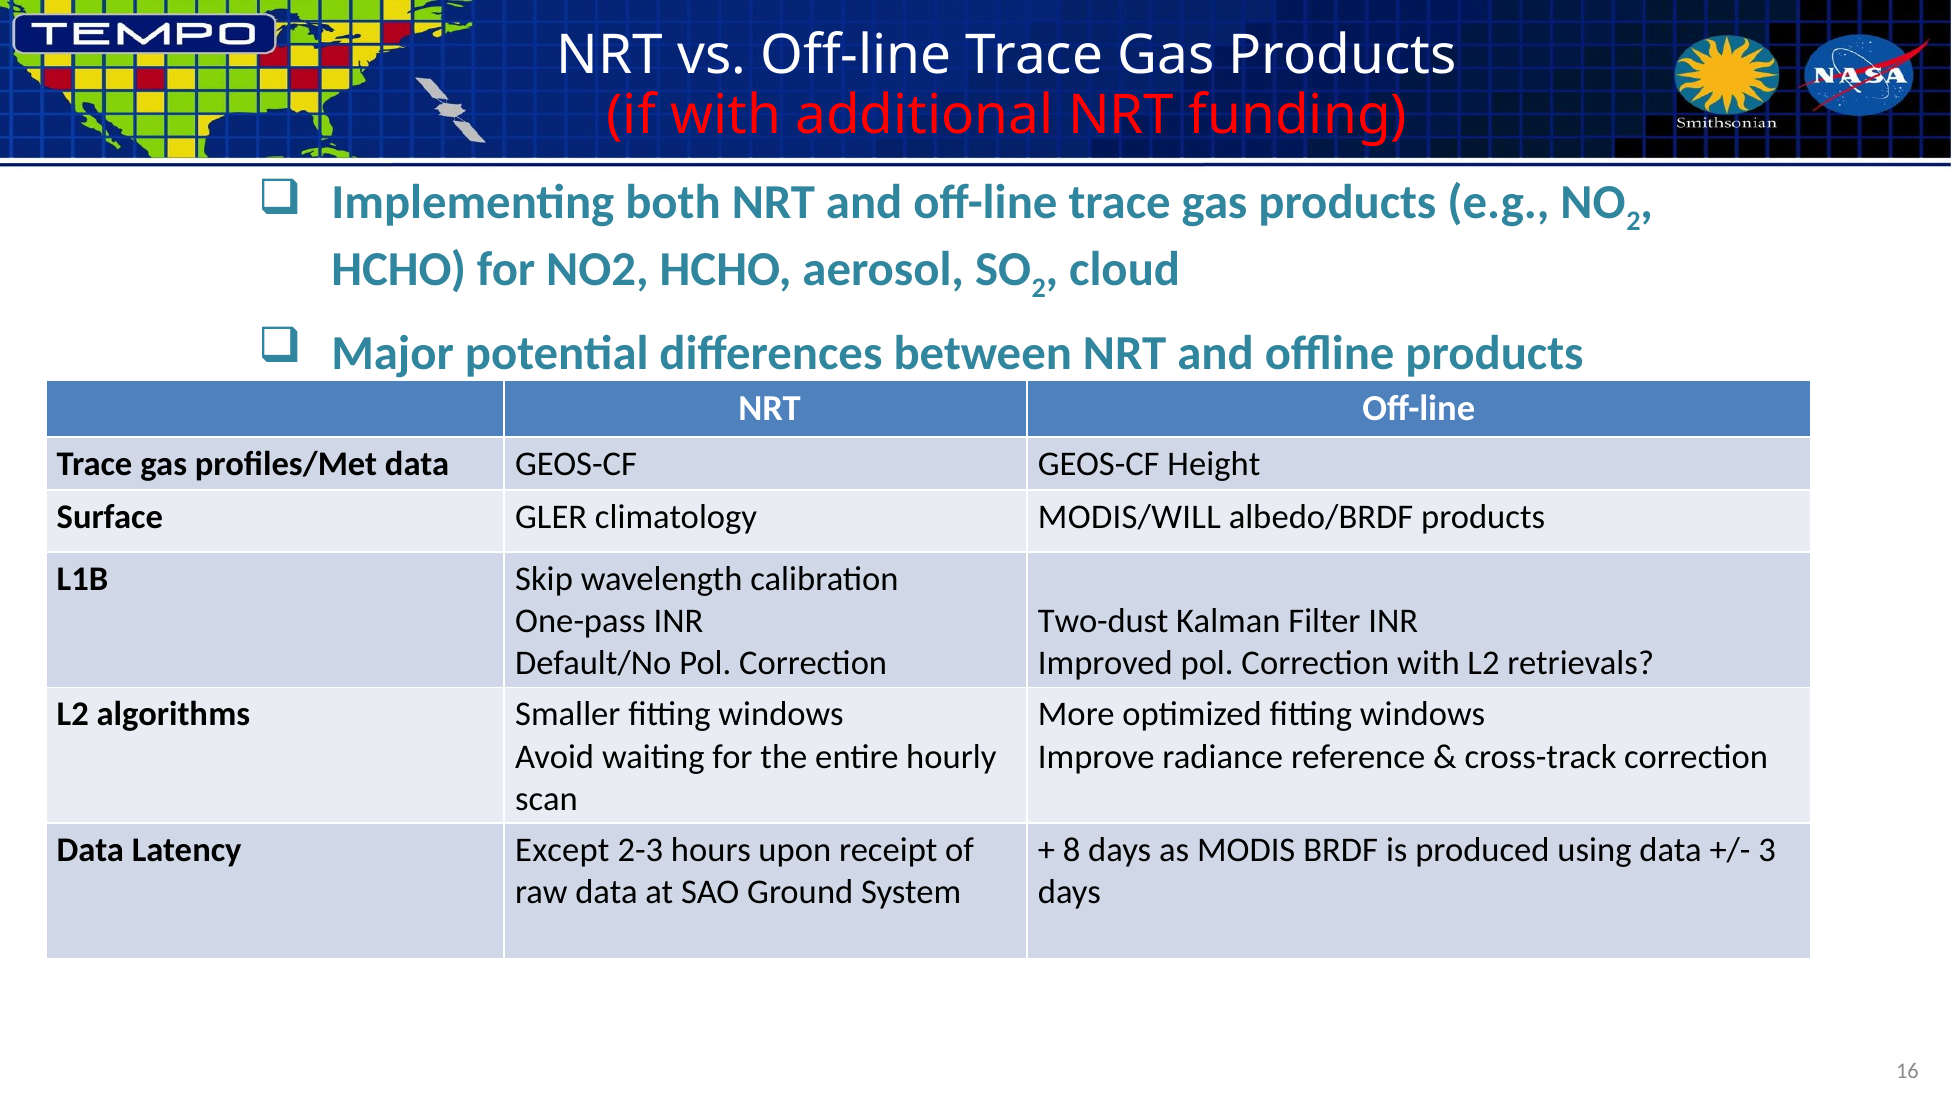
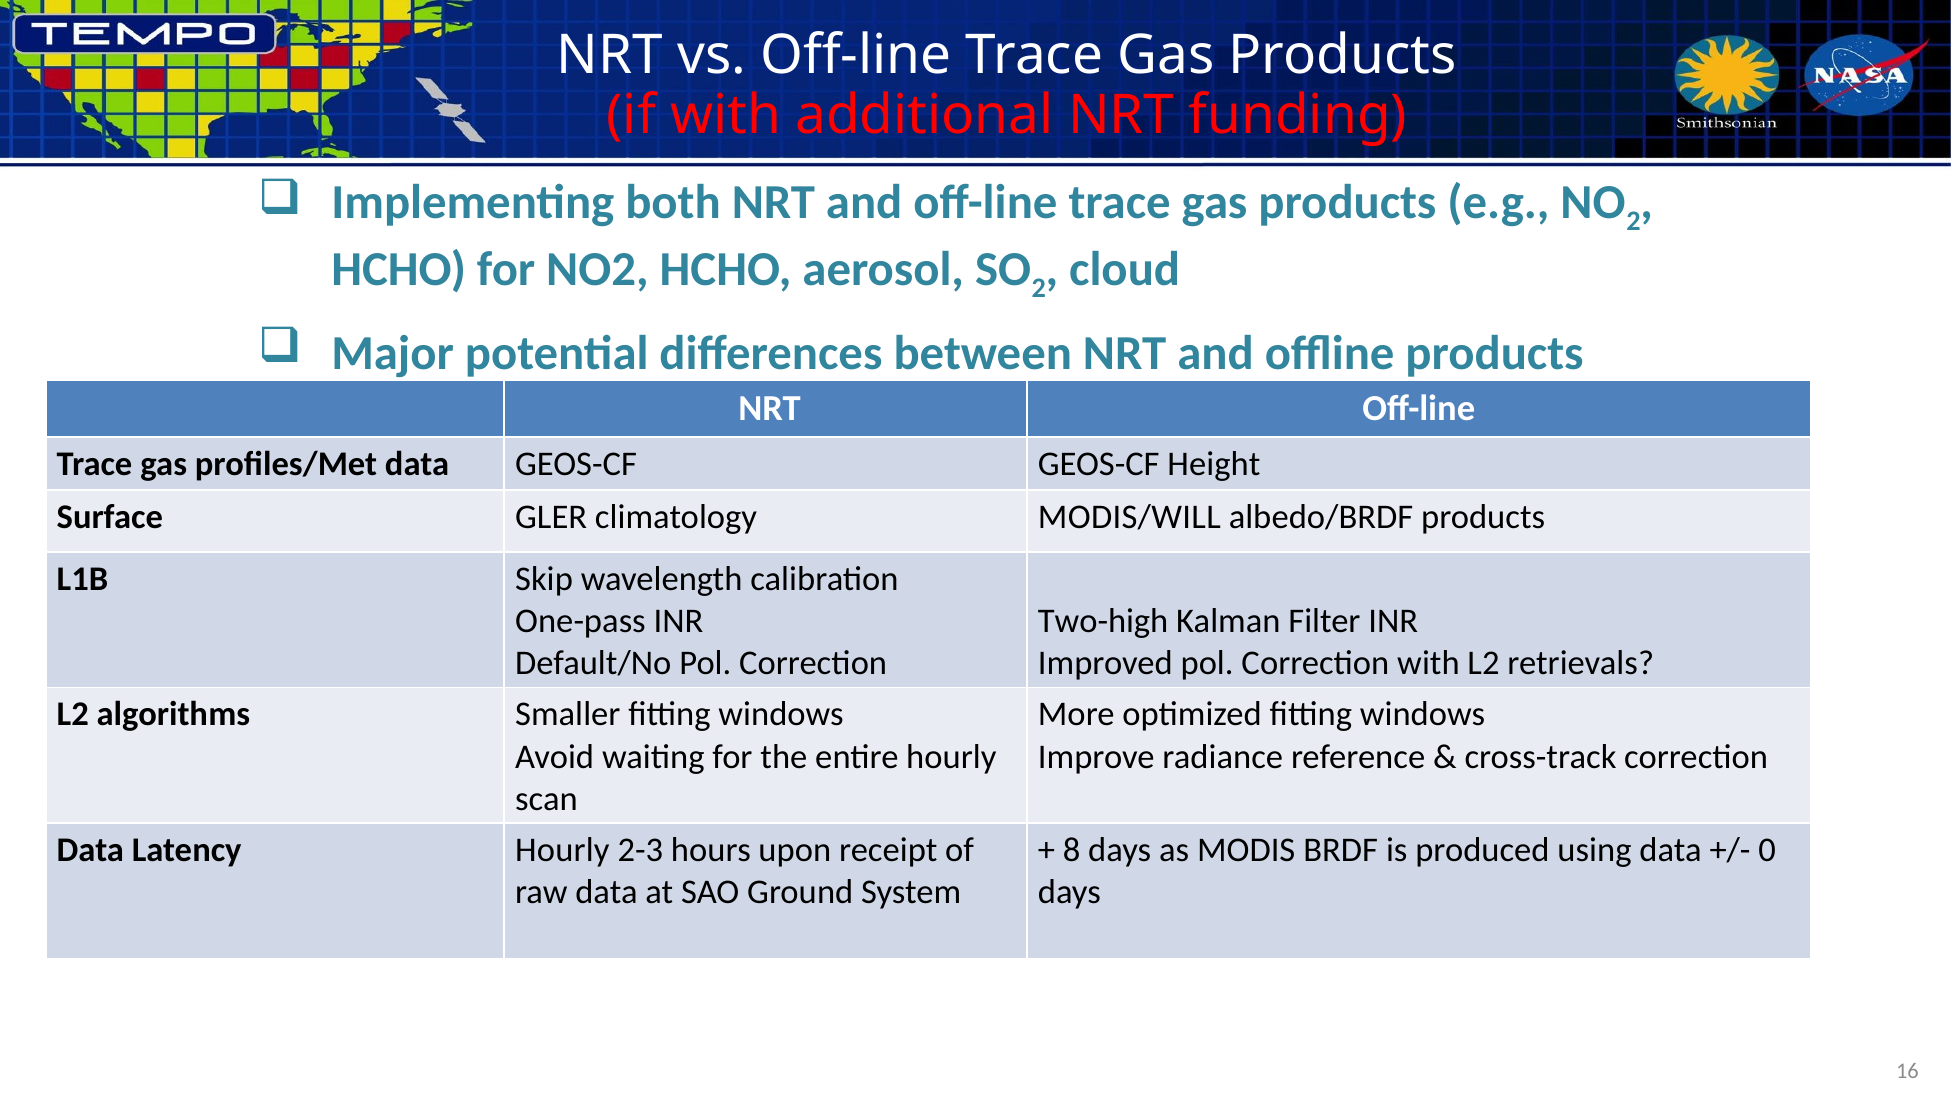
Two-dust: Two-dust -> Two-high (1103, 621)
Latency Except: Except -> Hourly (562, 850)
3: 3 -> 0 (1767, 850)
